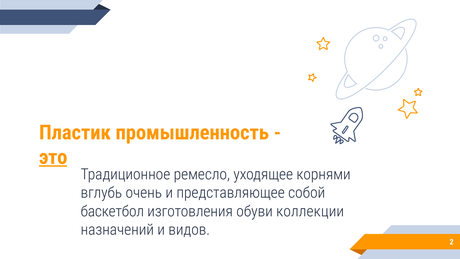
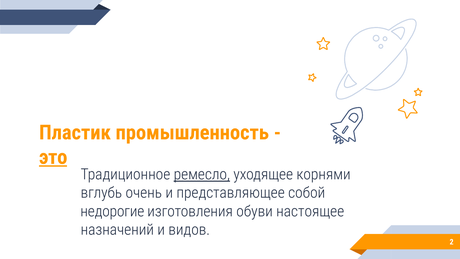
ремесло underline: none -> present (202, 174)
баскетбол: баскетбол -> недорогие (112, 211)
коллекции: коллекции -> настоящее (310, 211)
